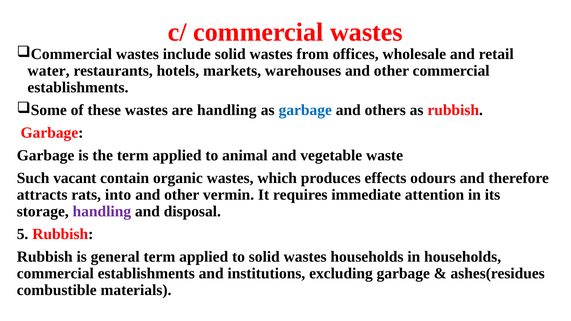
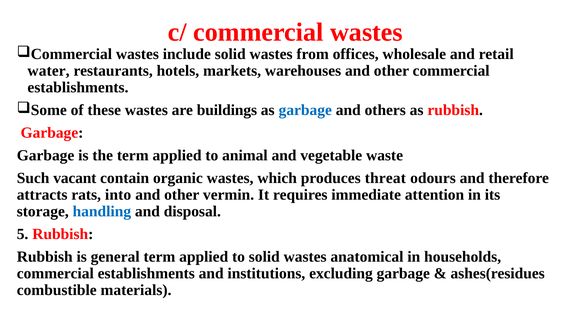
are handling: handling -> buildings (227, 110)
effects: effects -> threat (385, 178)
handling colour: purple -> blue (102, 212)
wastes households: households -> anatomical (367, 257)
